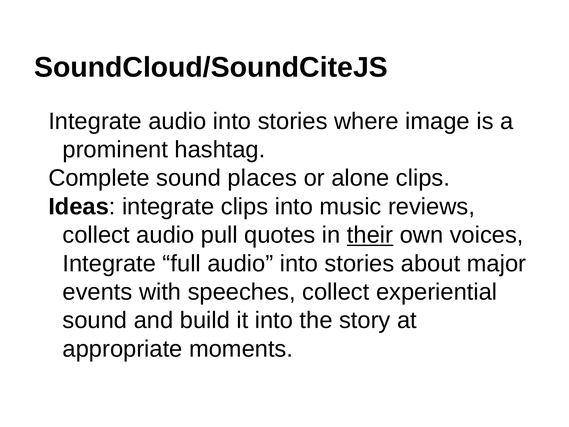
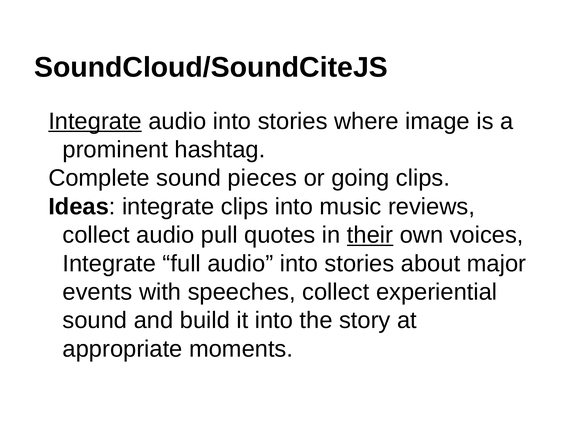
Integrate underline: none -> present (95, 121)
places: places -> pieces (262, 178)
alone: alone -> going (360, 178)
